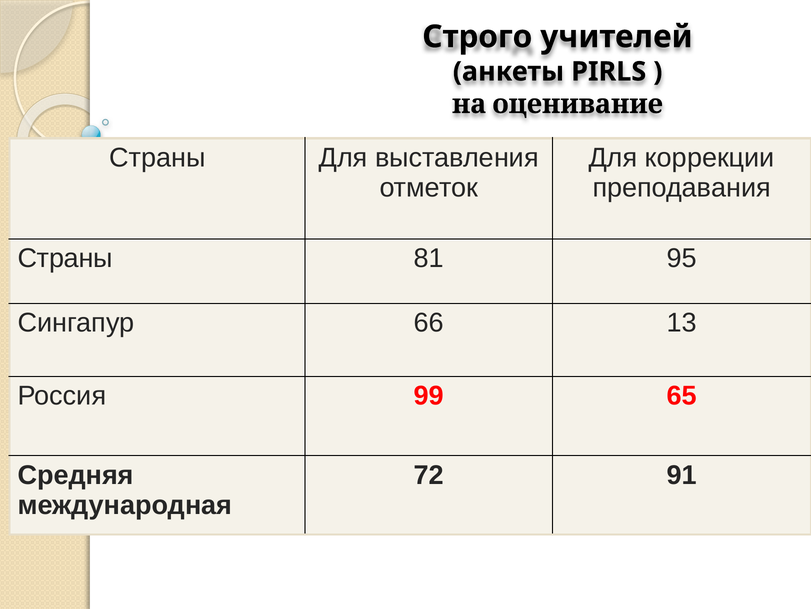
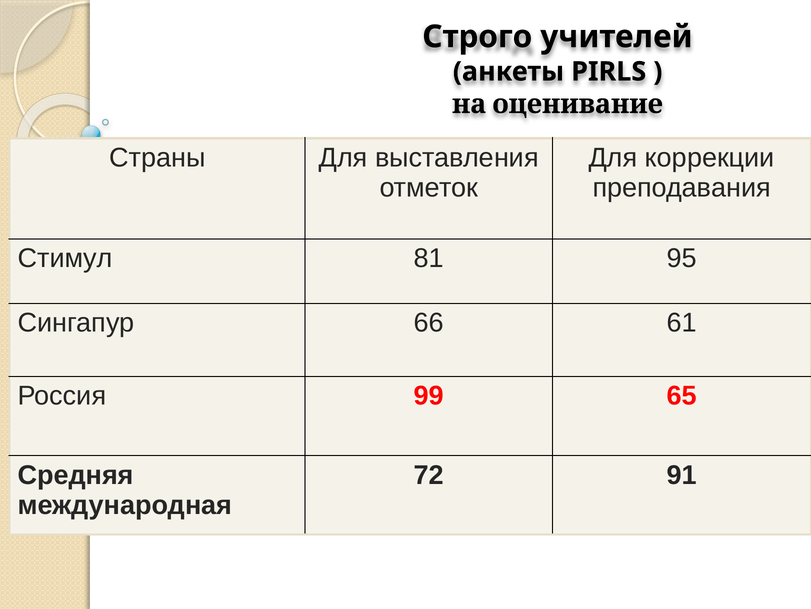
Страны: Страны -> Стимул (65, 258)
13: 13 -> 61 (682, 323)
